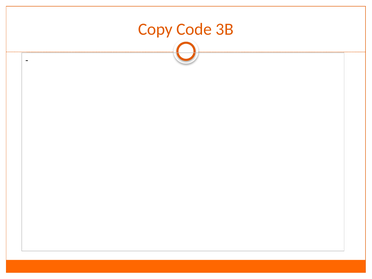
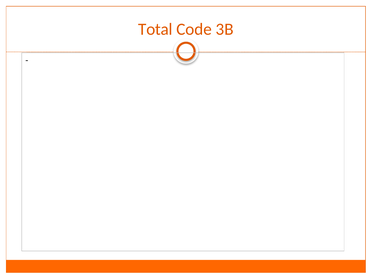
Copy: Copy -> Total (155, 29)
